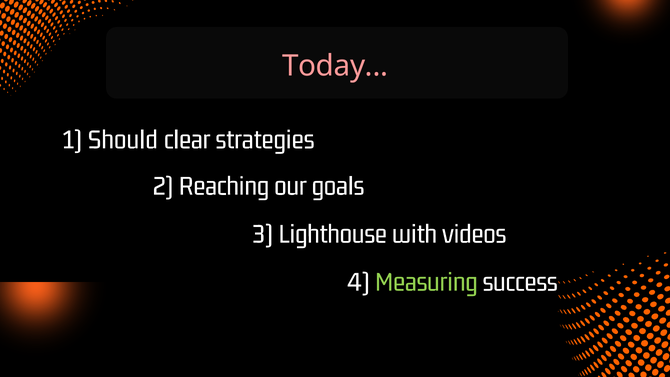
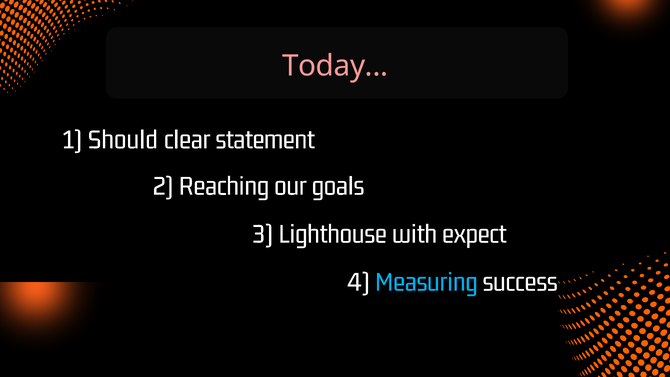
strategies: strategies -> statement (265, 139)
videos: videos -> expect (474, 233)
Measuring colour: light green -> light blue (426, 281)
